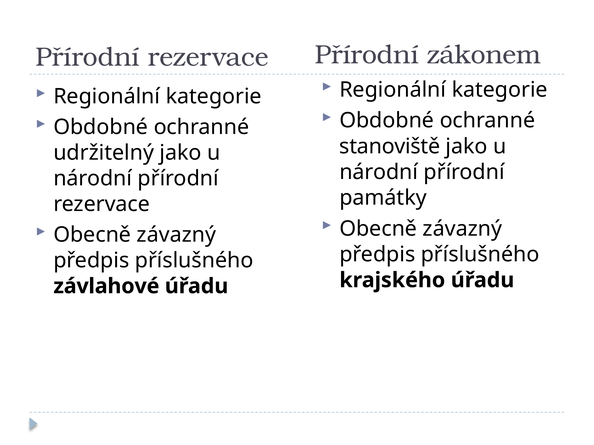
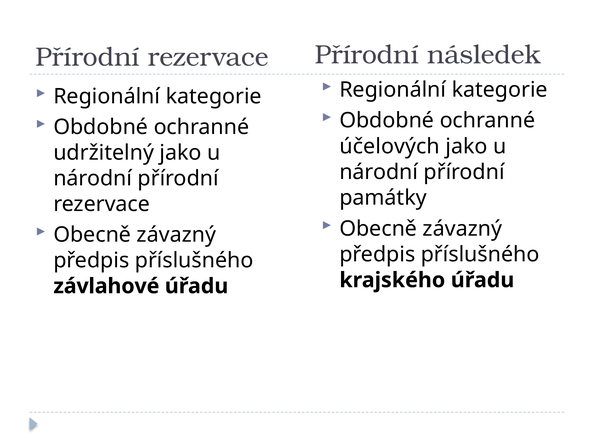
zákonem: zákonem -> následek (484, 55)
stanoviště: stanoviště -> účelových (390, 147)
